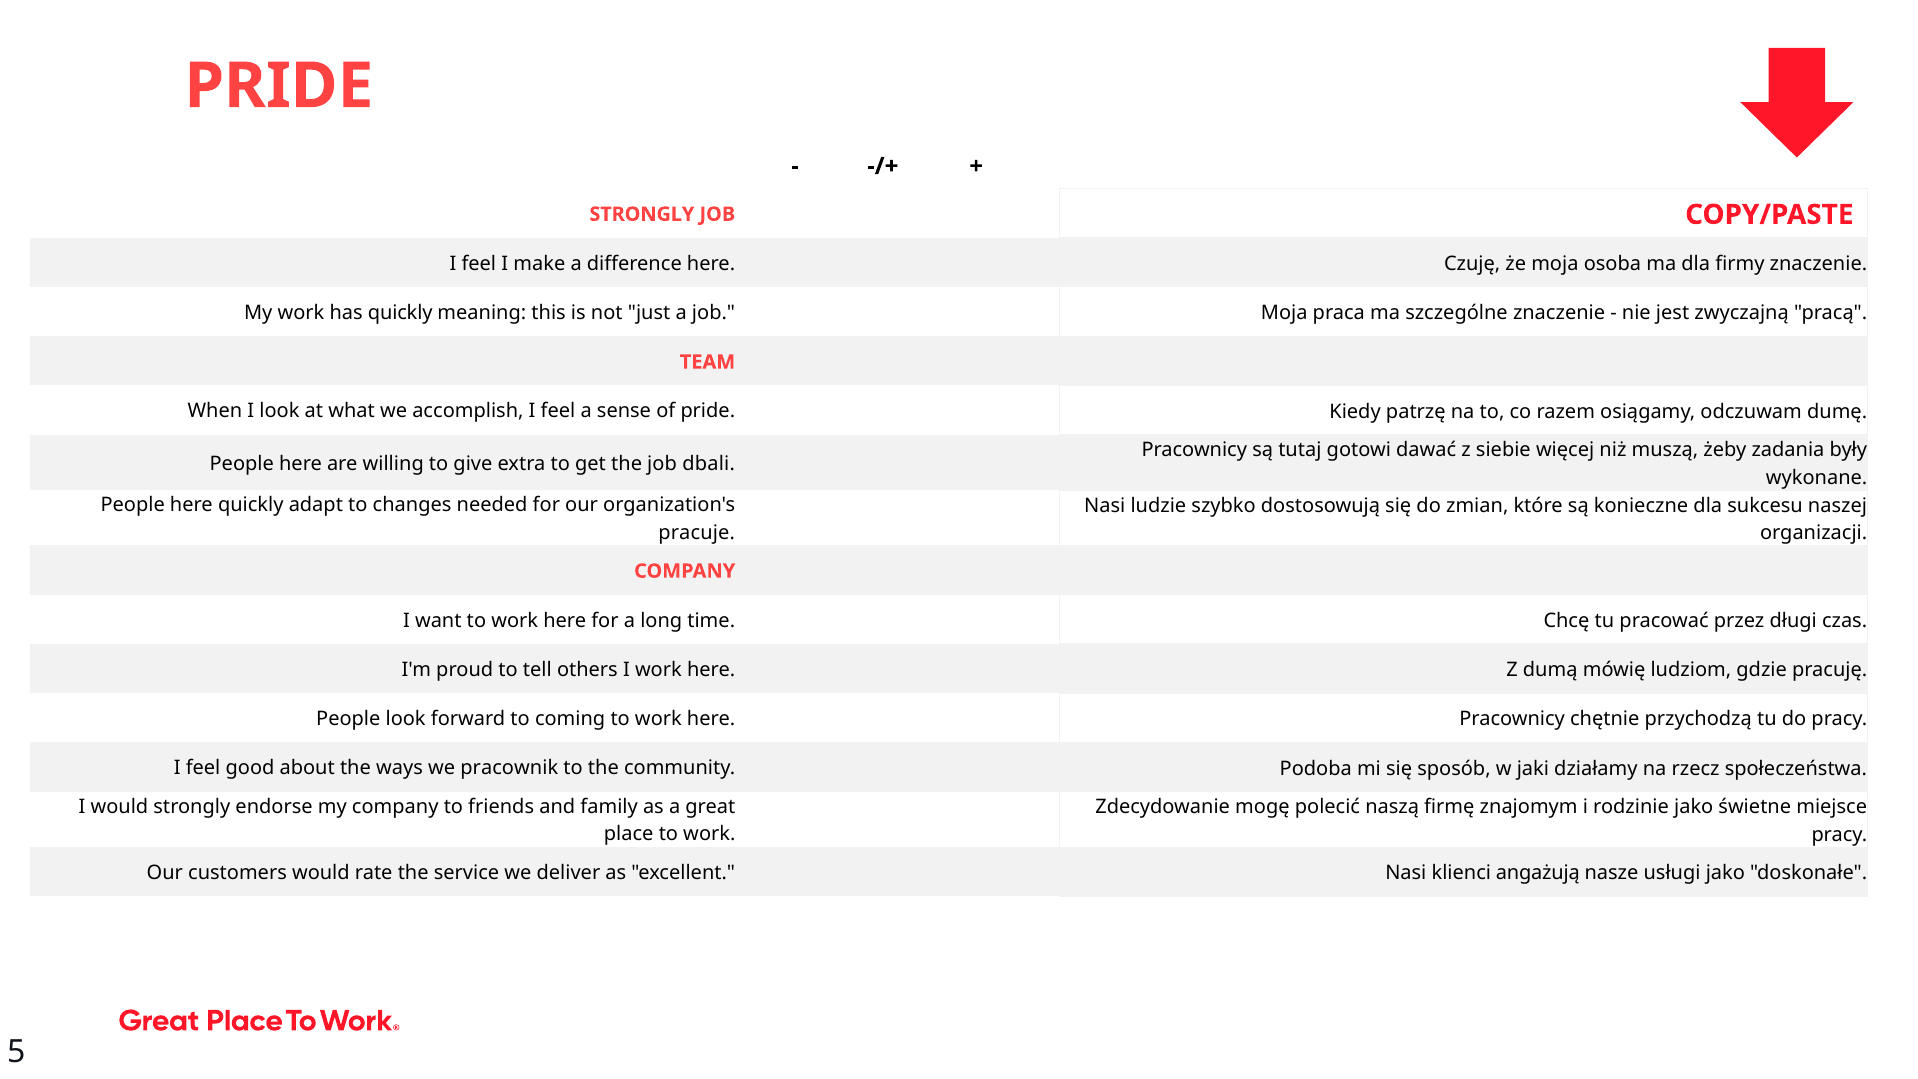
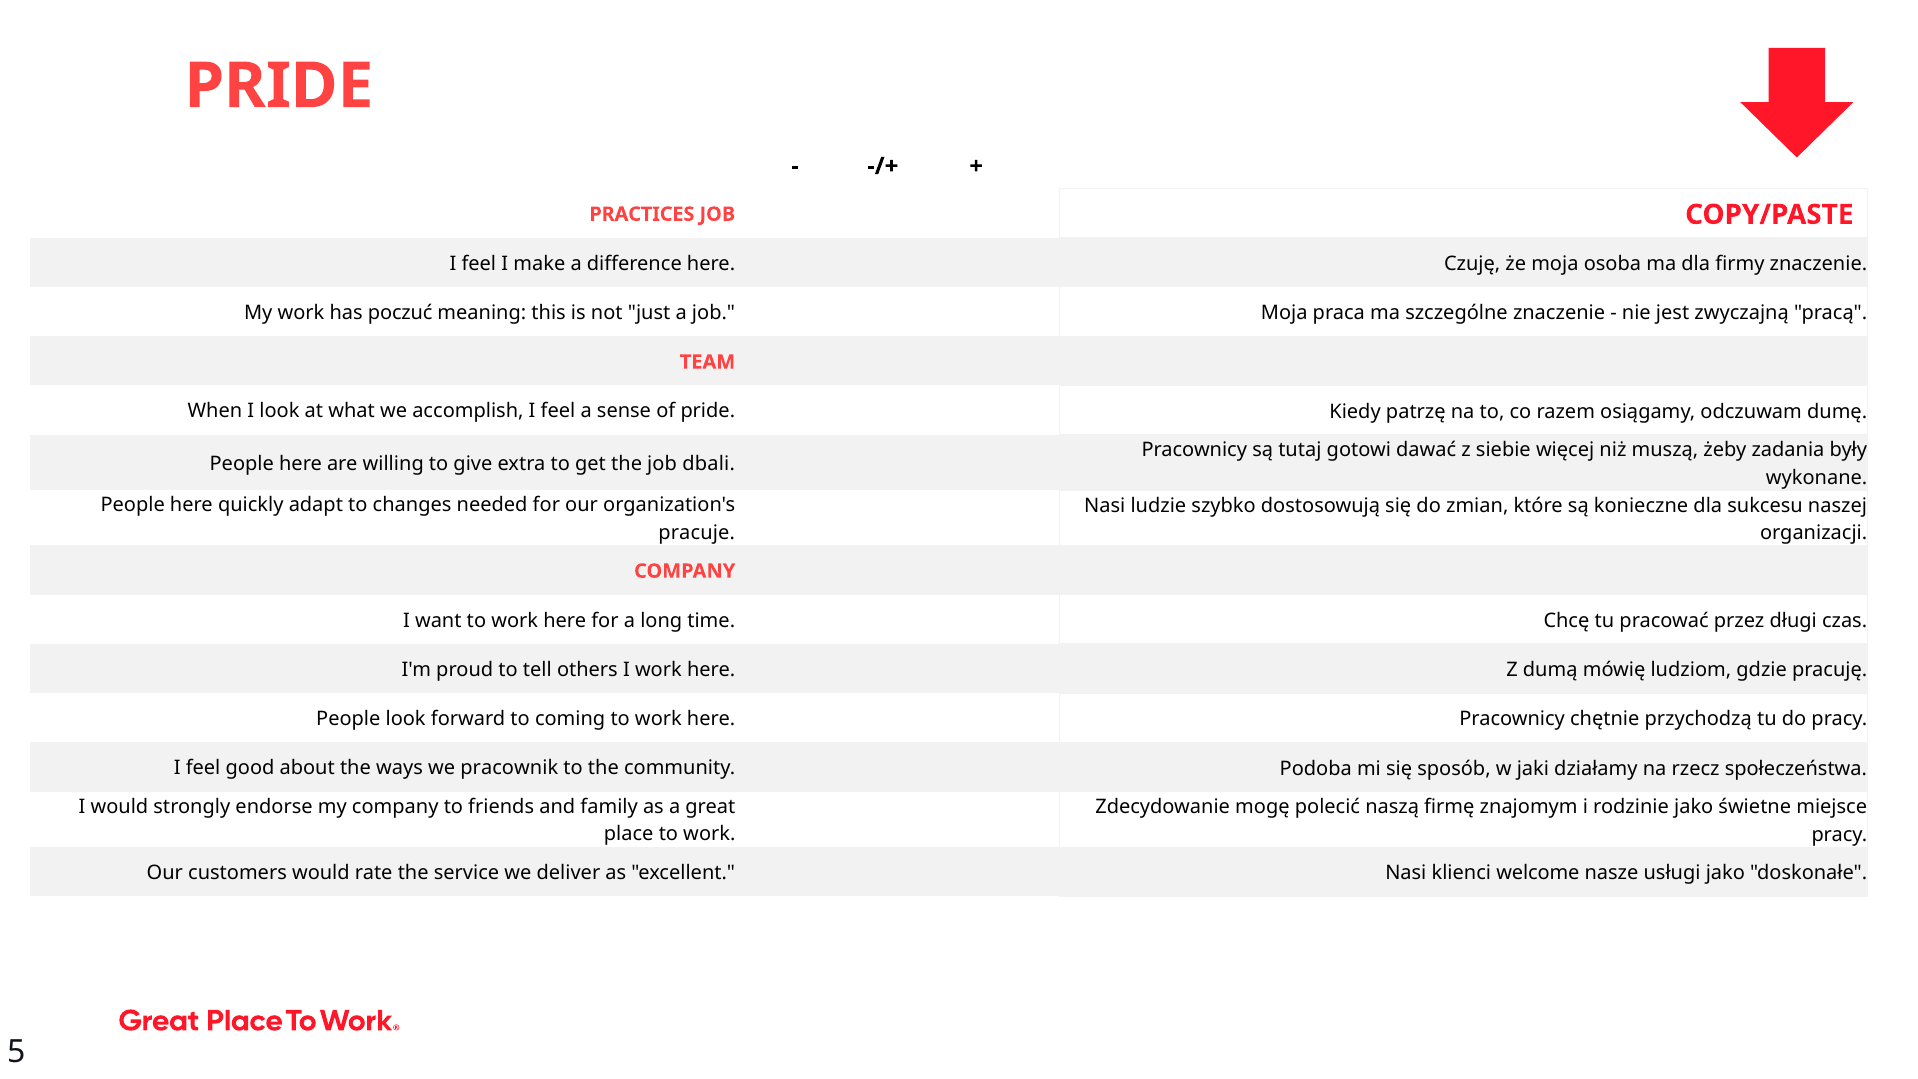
STRONGLY: STRONGLY -> PRACTICES (642, 214)
has quickly: quickly -> poczuć (400, 313)
angażują: angażują -> welcome (1538, 873)
